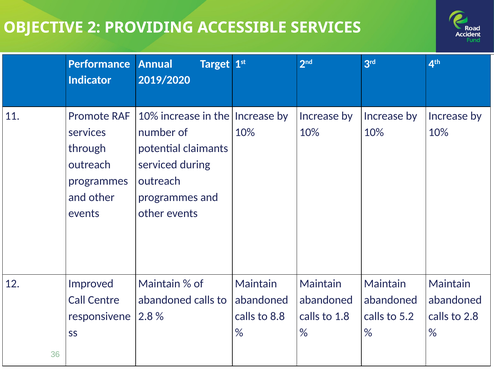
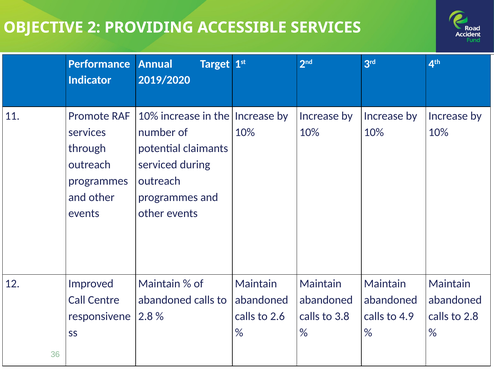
8.8: 8.8 -> 2.6 (278, 316)
1.8: 1.8 -> 3.8 (342, 316)
5.2: 5.2 -> 4.9 (407, 316)
